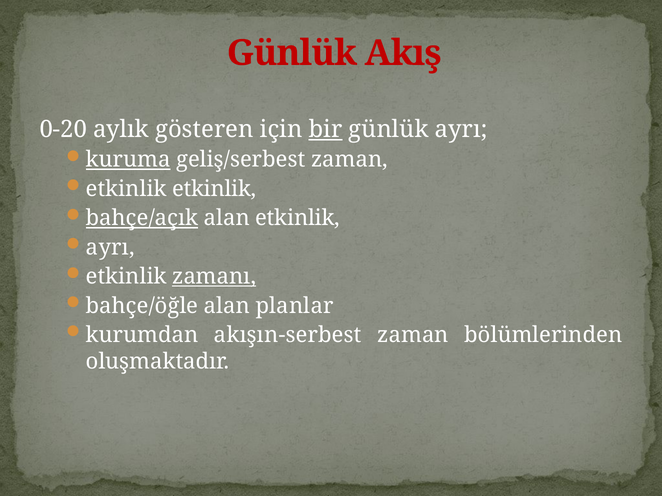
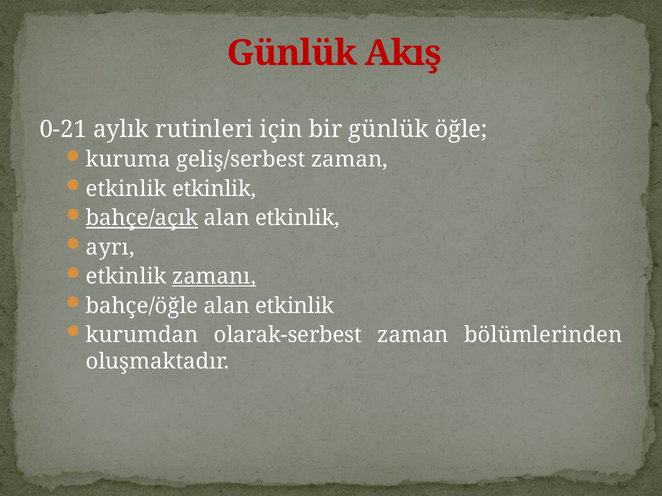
0-20: 0-20 -> 0-21 (63, 130)
gösteren: gösteren -> rutinleri (204, 130)
bir underline: present -> none (325, 130)
günlük ayrı: ayrı -> öğle (461, 130)
kuruma underline: present -> none (128, 160)
planlar: planlar -> etkinlik (295, 306)
akışın-serbest: akışın-serbest -> olarak-serbest (288, 335)
